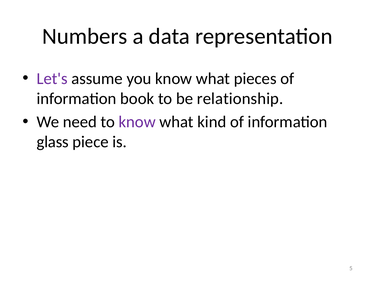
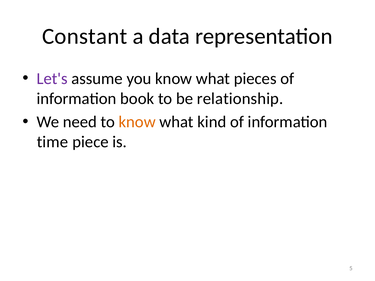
Numbers: Numbers -> Constant (85, 36)
know colour: purple -> orange (137, 122)
glass: glass -> time (52, 142)
